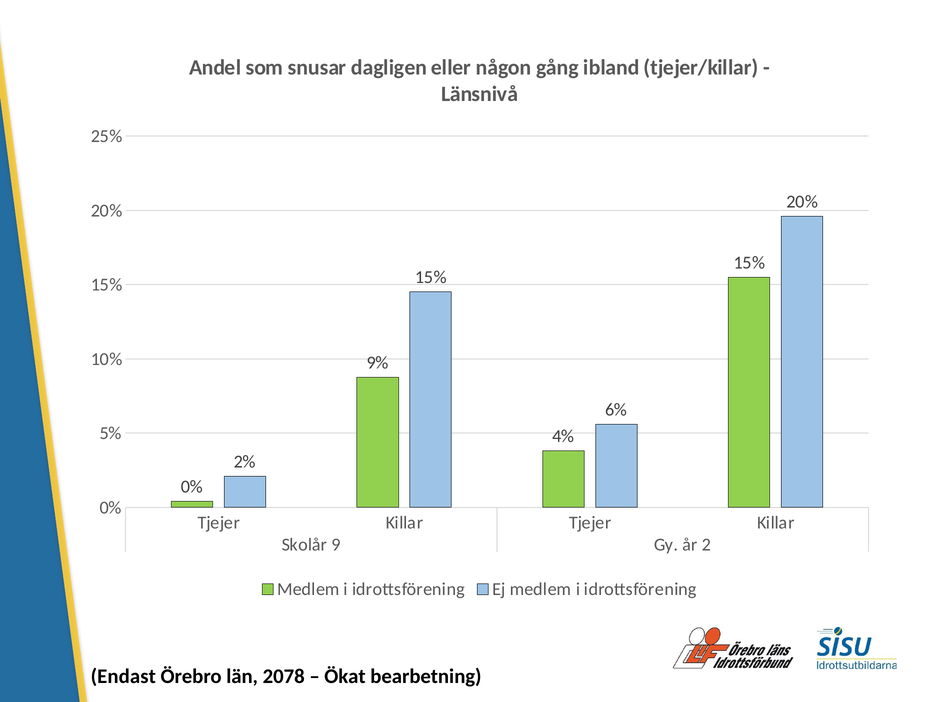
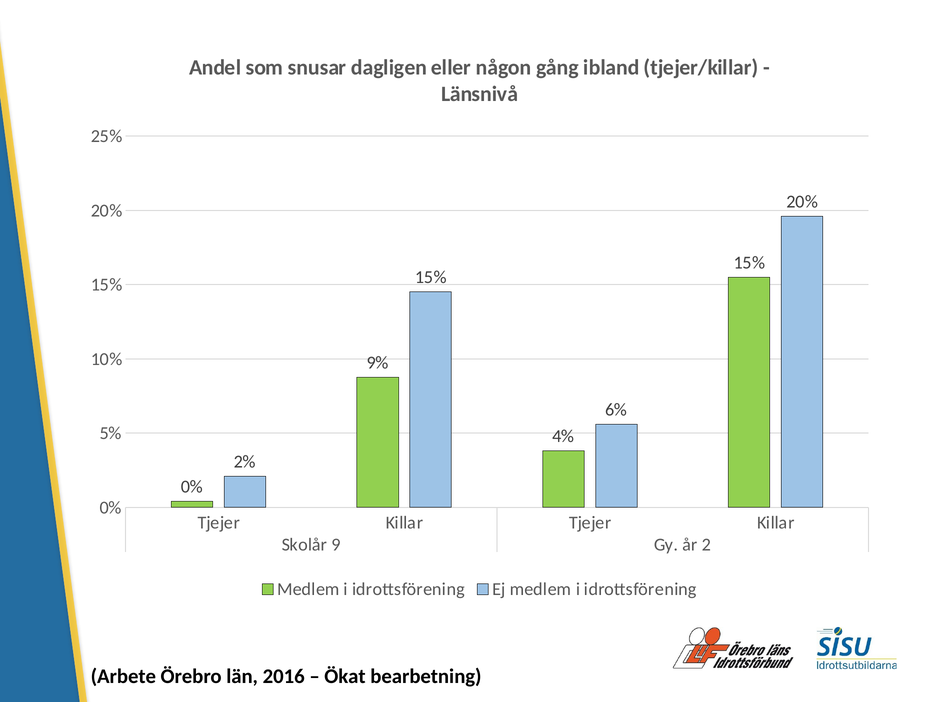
Endast: Endast -> Arbete (123, 676)
2078: 2078 -> 2016 (284, 676)
